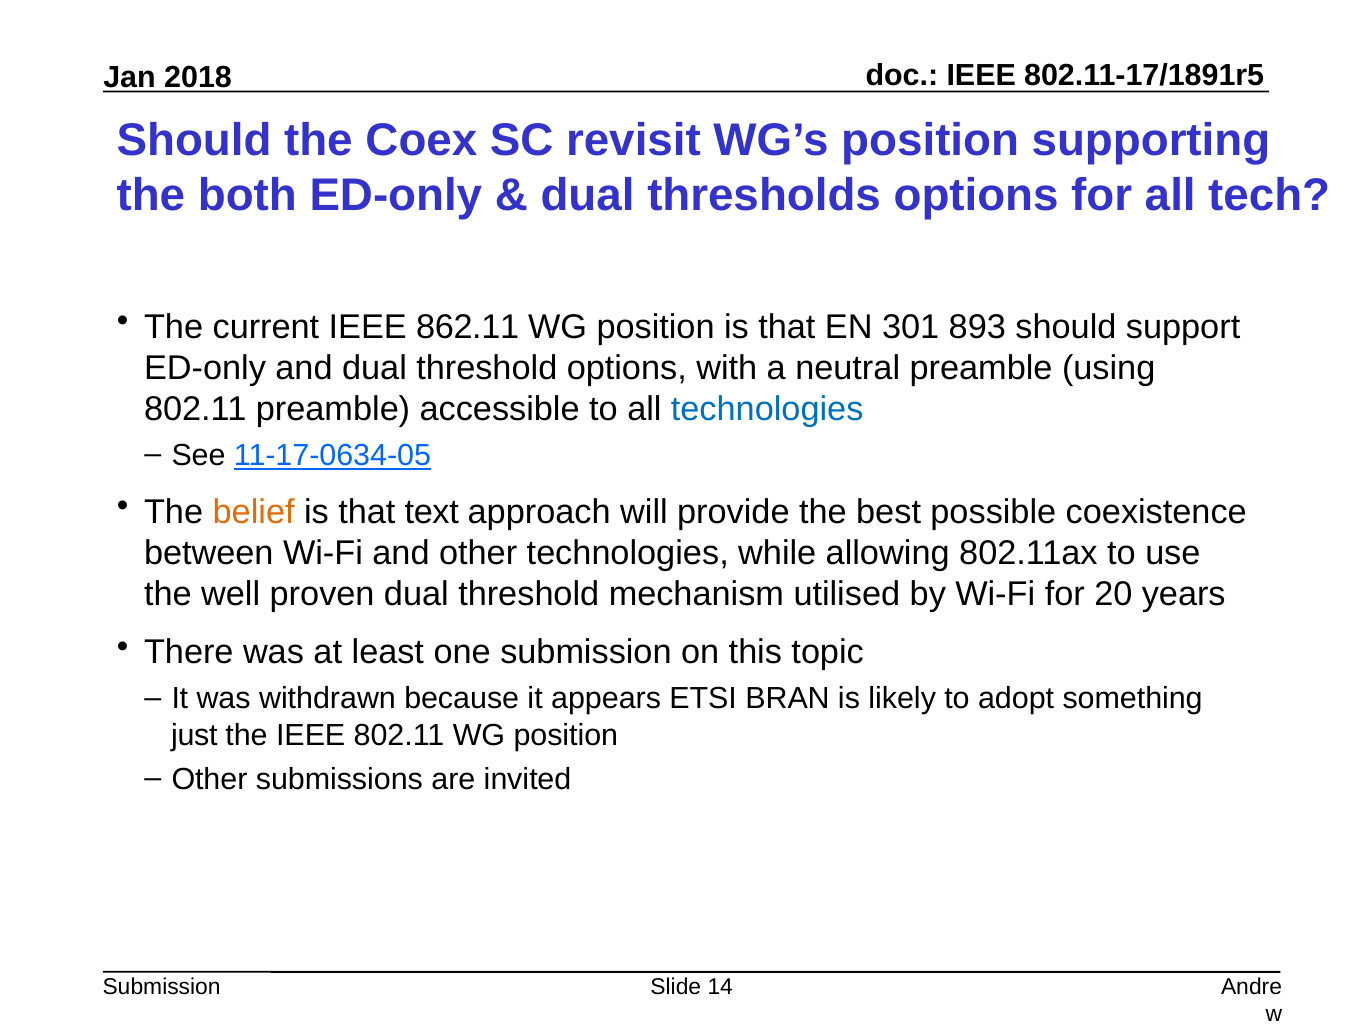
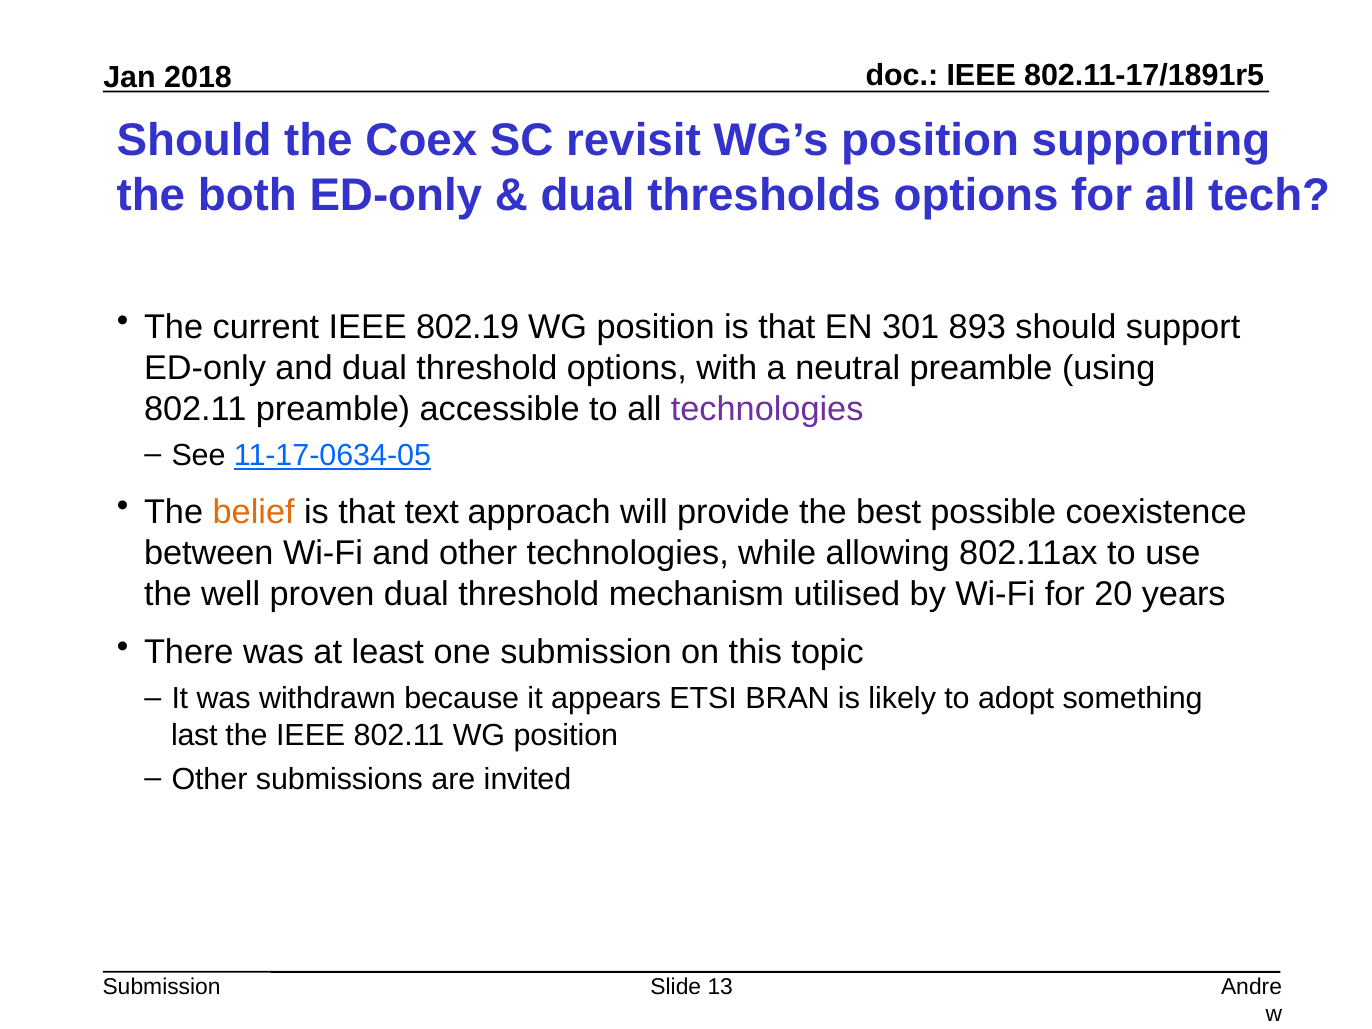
862.11: 862.11 -> 802.19 (468, 327)
technologies colour: blue -> purple (767, 409)
just: just -> last (194, 735)
14: 14 -> 13 (720, 987)
